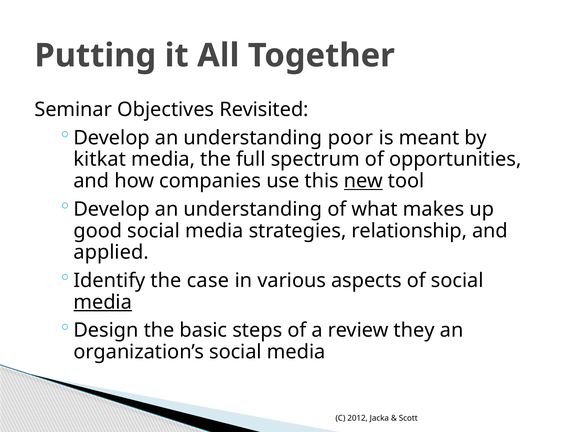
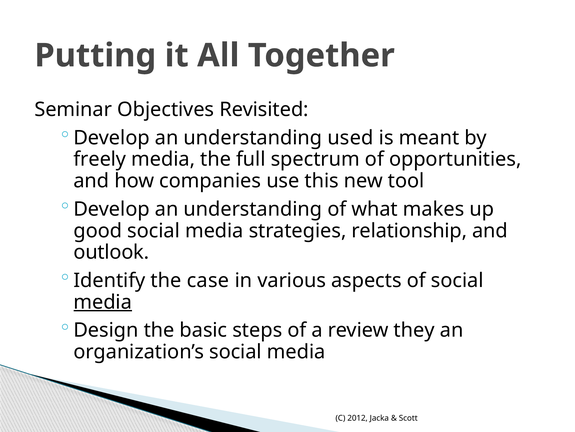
poor: poor -> used (350, 138)
kitkat: kitkat -> freely (100, 159)
new underline: present -> none (363, 181)
applied: applied -> outlook (111, 252)
